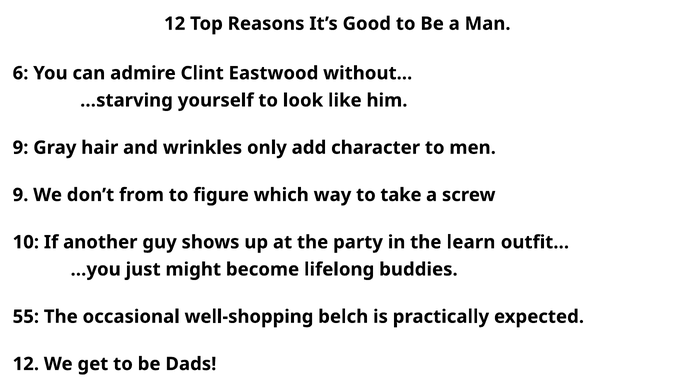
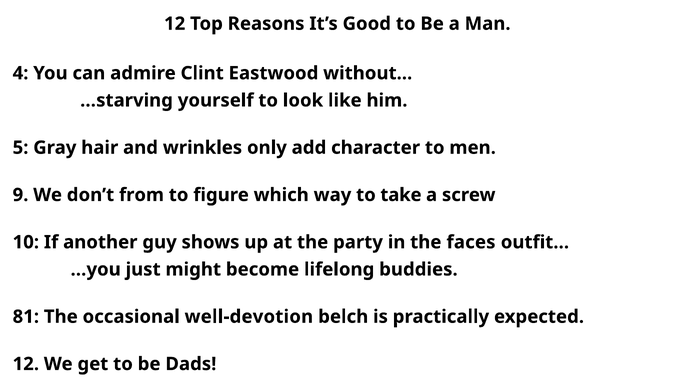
6: 6 -> 4 (21, 73)
9: 9 -> 5 (21, 148)
learn: learn -> faces (471, 242)
55: 55 -> 81 (26, 317)
well-shopping: well-shopping -> well-devotion (249, 317)
